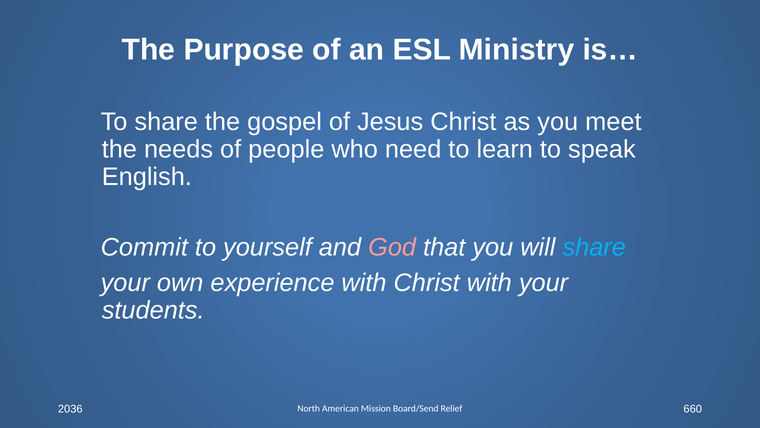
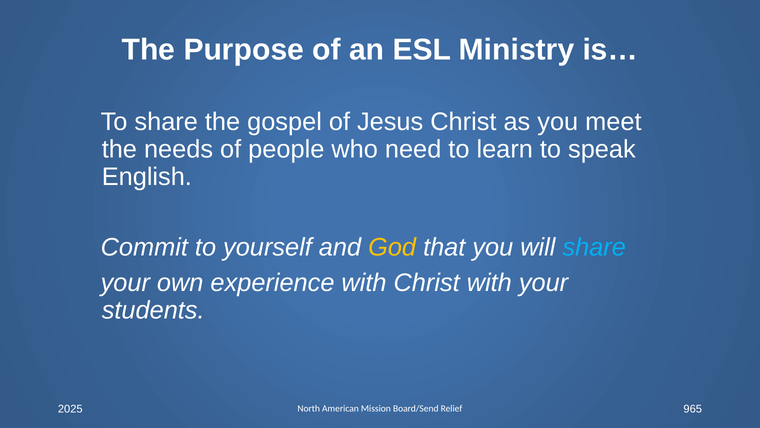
God colour: pink -> yellow (392, 247)
2036: 2036 -> 2025 (70, 408)
660: 660 -> 965 (693, 408)
